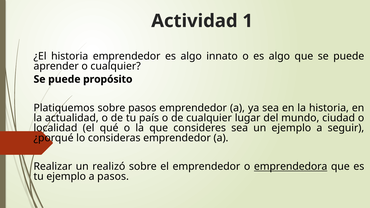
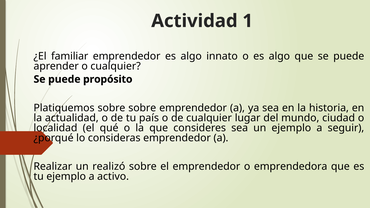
¿El historia: historia -> familiar (70, 56)
sobre pasos: pasos -> sobre (142, 108)
emprendedora underline: present -> none (291, 167)
a pasos: pasos -> activo (113, 177)
